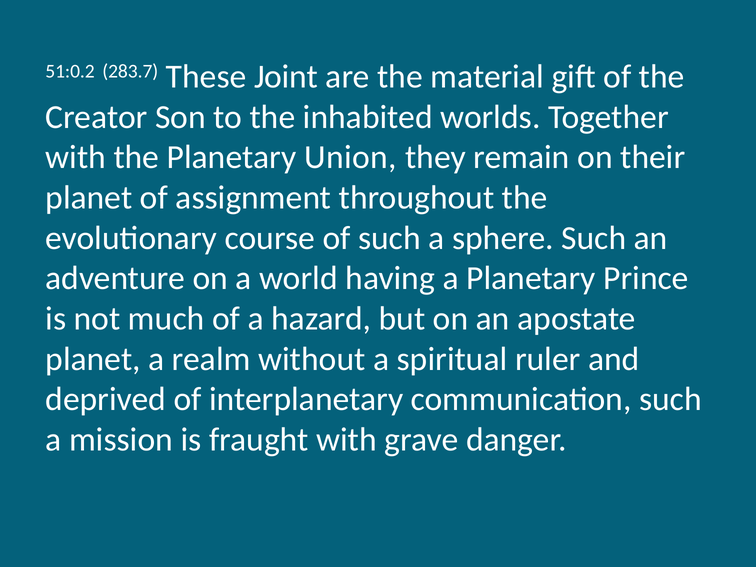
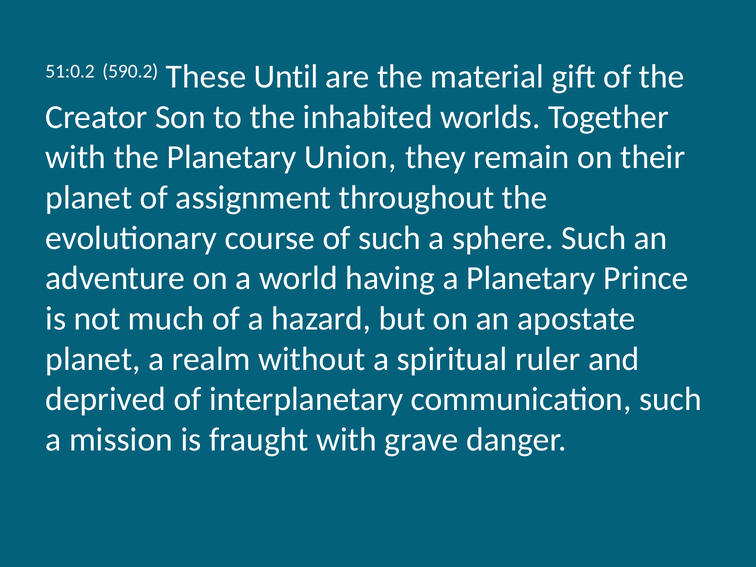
283.7: 283.7 -> 590.2 (130, 71)
Joint: Joint -> Until (286, 77)
